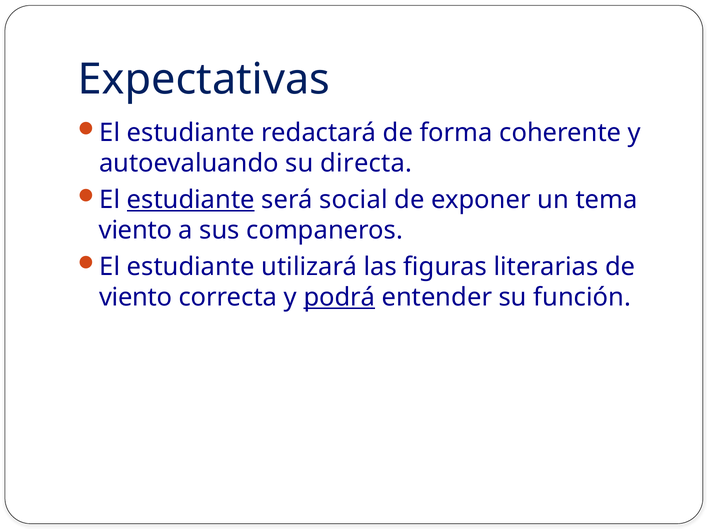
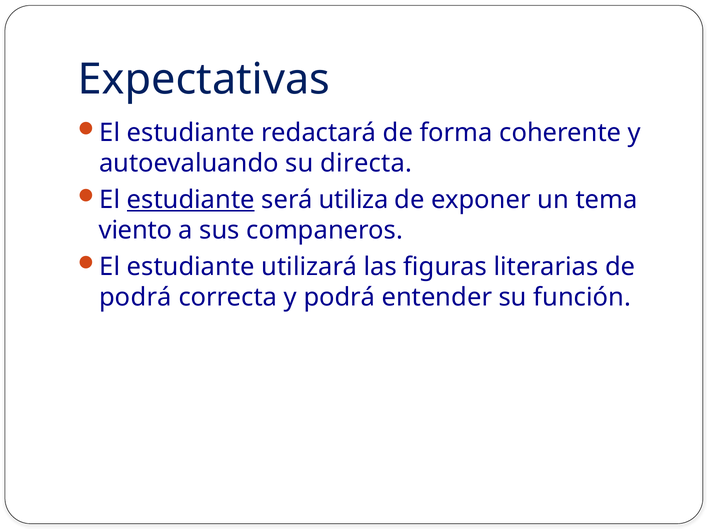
social: social -> utiliza (354, 200)
viento: viento -> podrá (135, 297)
podrá underline: present -> none (339, 297)
